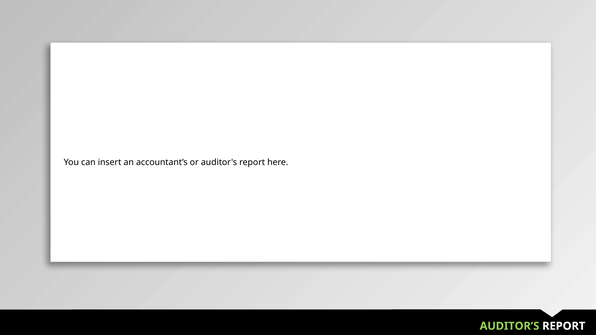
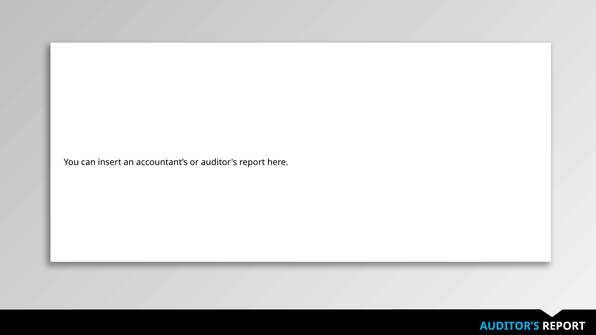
AUDITOR’S colour: light green -> light blue (510, 326)
